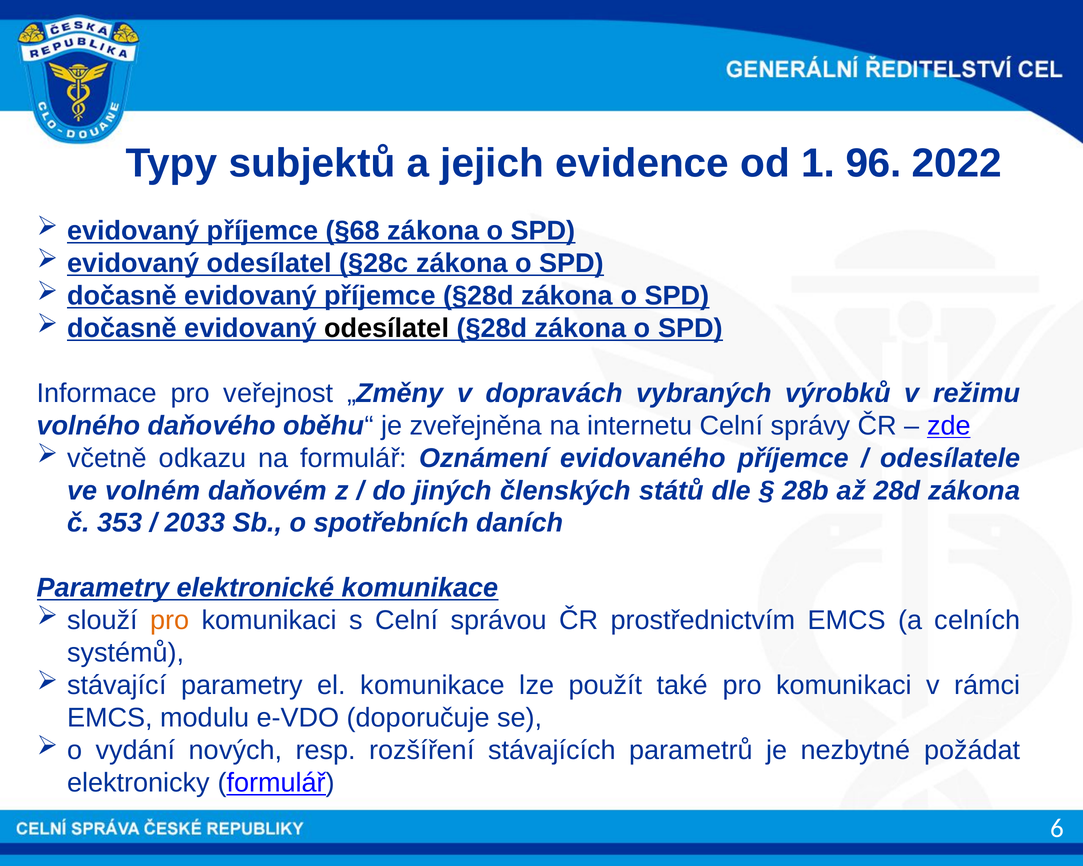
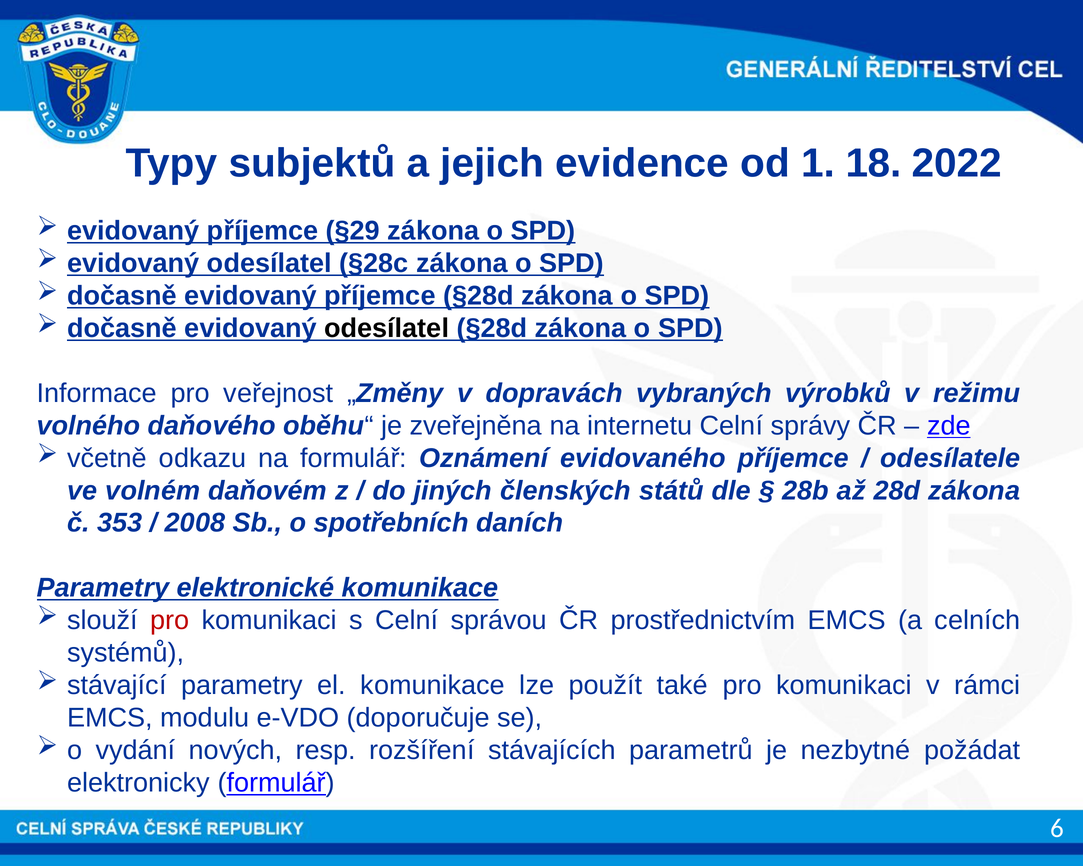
96: 96 -> 18 (873, 163)
§68: §68 -> §29 (353, 231)
2033: 2033 -> 2008 (195, 523)
pro colour: orange -> red (170, 621)
